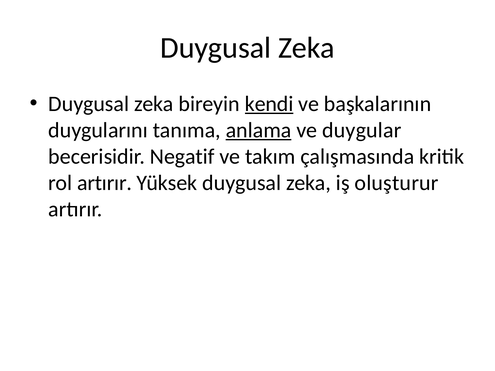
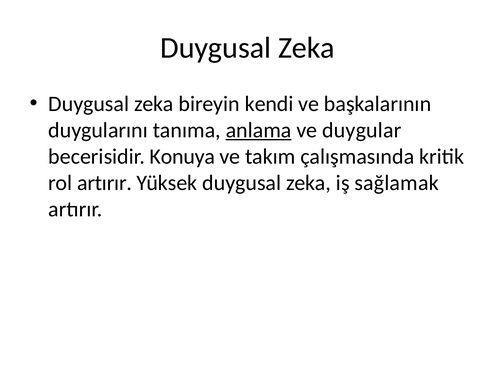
kendi underline: present -> none (269, 104)
Negatif: Negatif -> Konuya (182, 157)
oluşturur: oluşturur -> sağlamak (397, 183)
